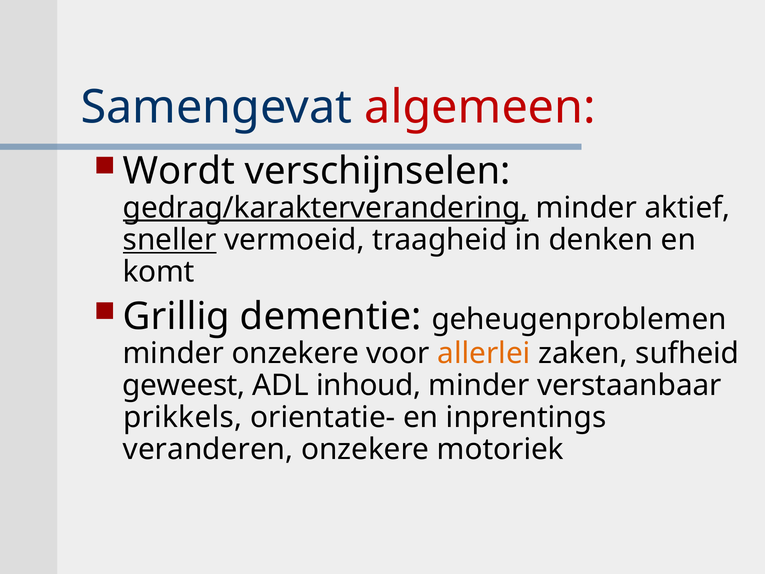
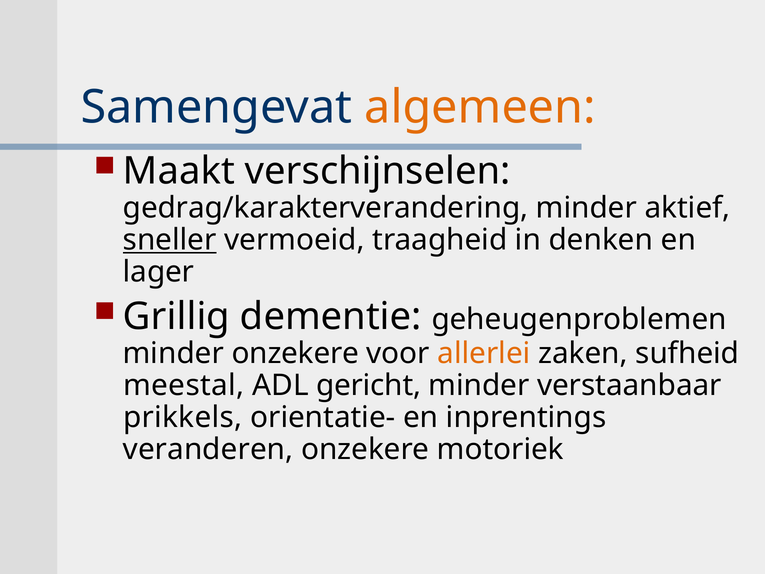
algemeen colour: red -> orange (480, 107)
Wordt: Wordt -> Maakt (179, 171)
gedrag/karakterverandering underline: present -> none (326, 208)
komt: komt -> lager (159, 272)
geweest: geweest -> meestal (184, 385)
inhoud: inhoud -> gericht (369, 385)
